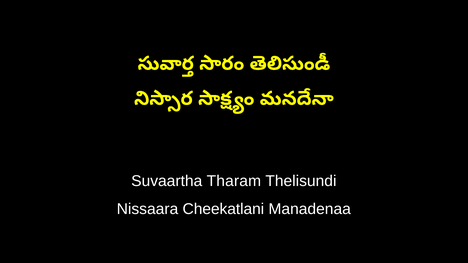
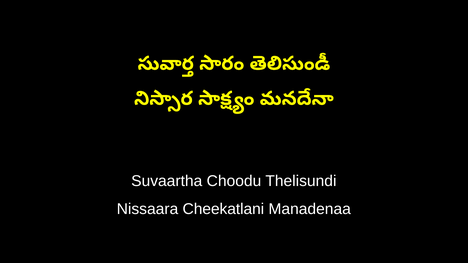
Tharam: Tharam -> Choodu (234, 181)
